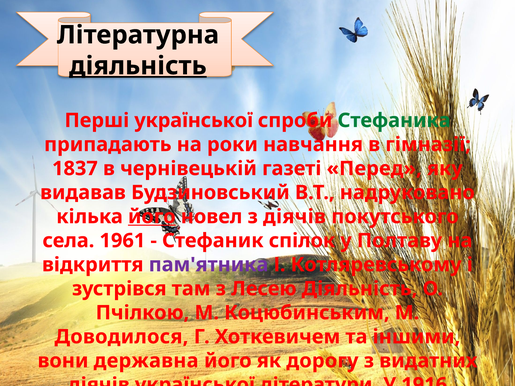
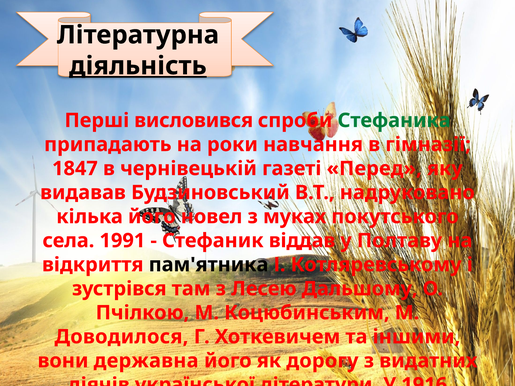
Перші української: української -> висловився (194, 121)
1837: 1837 -> 1847 (75, 169)
його underline: present -> none (152, 217)
з діячів: діячів -> муках (295, 217)
1961: 1961 -> 1991 (122, 241)
спілок: спілок -> віддав (302, 241)
пам'ятника colour: purple -> black (209, 265)
Лесею Діяльність: Діяльність -> Дальшому (360, 289)
